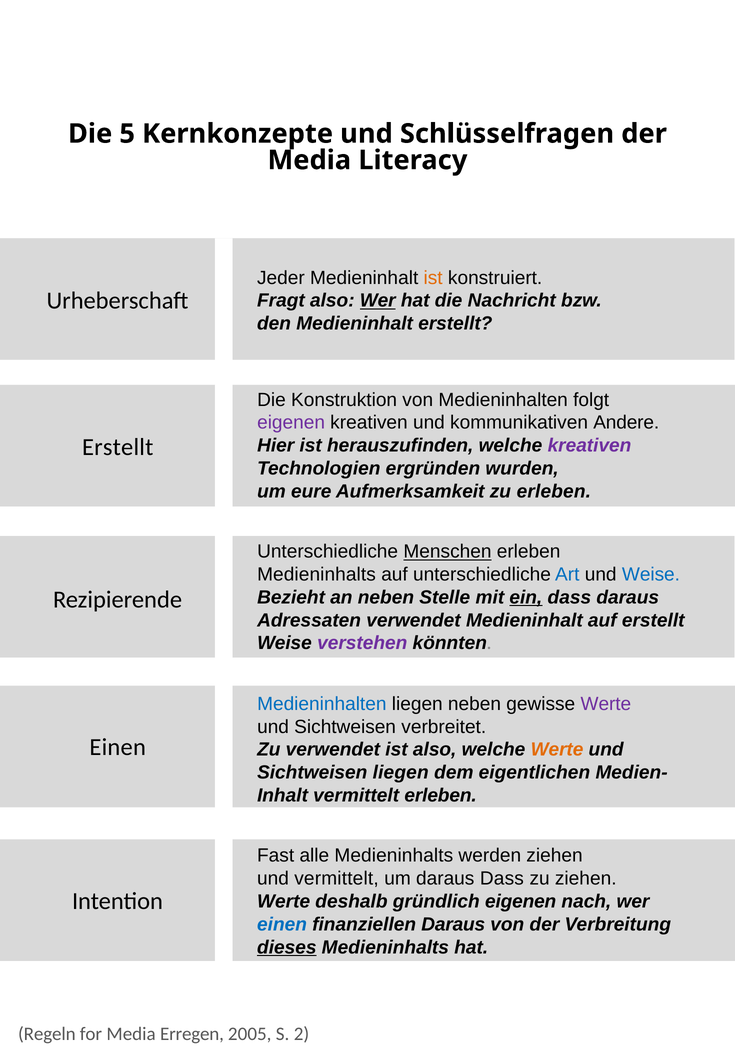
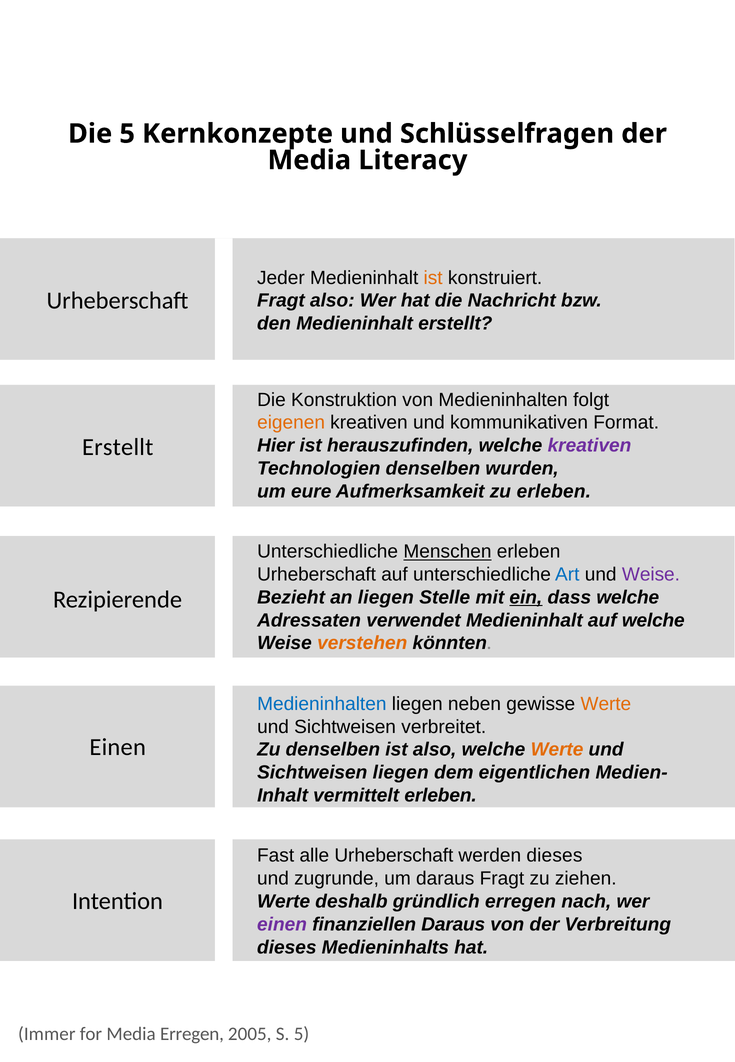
Wer underline: present -> none (378, 301)
eigenen colour: purple -> orange (291, 423)
Andere: Andere -> Format (626, 423)
Technologien ergründen: ergründen -> denselben (433, 468)
Medieninhalts: Medieninhalts -> Urheberschaft (317, 574)
Weise colour: blue -> purple (651, 574)
an neben: neben -> liegen (386, 597)
dass daraus: daraus -> welche (628, 597)
auf erstellt: erstellt -> welche (653, 620)
verstehen colour: purple -> orange (362, 643)
Werte colour: purple -> orange (606, 704)
Zu verwendet: verwendet -> denselben (333, 749)
alle Medieninhalts: Medieninhalts -> Urheberschaft (394, 855)
werden ziehen: ziehen -> dieses (554, 855)
und vermittelt: vermittelt -> zugrunde (337, 878)
daraus Dass: Dass -> Fragt (502, 878)
gründlich eigenen: eigenen -> erregen (520, 901)
einen colour: blue -> purple (282, 924)
dieses underline: present -> none (287, 947)
Regeln: Regeln -> Immer (47, 1034)
S 2: 2 -> 5 (301, 1034)
